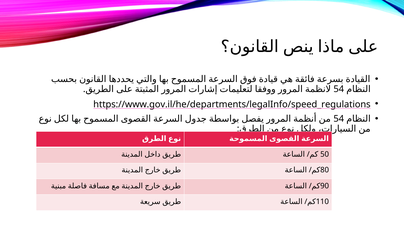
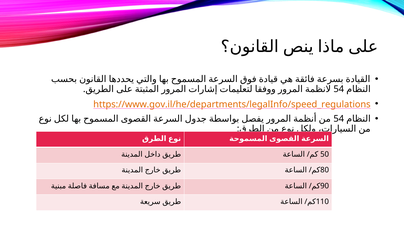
https://www.gov.il/he/departments/legalInfo/speed_regulations colour: black -> orange (232, 104)
